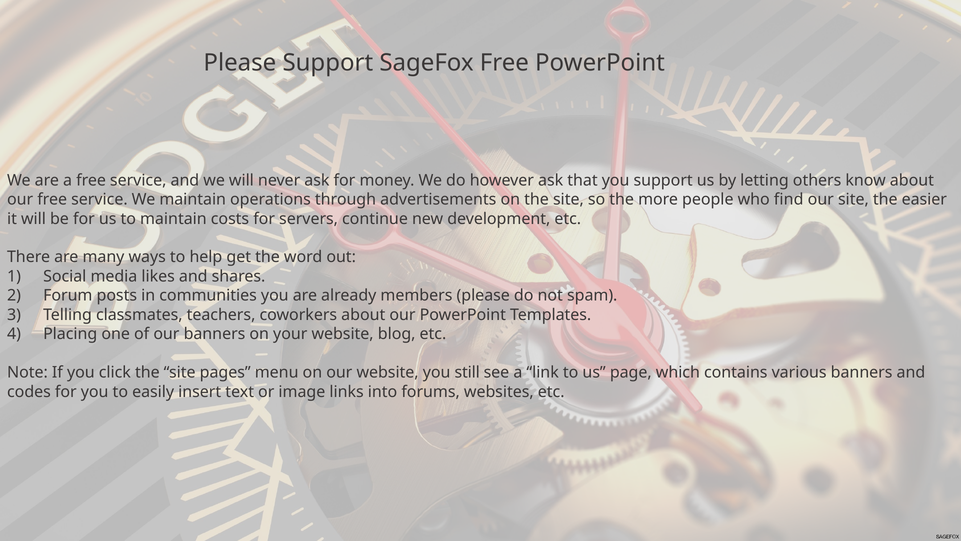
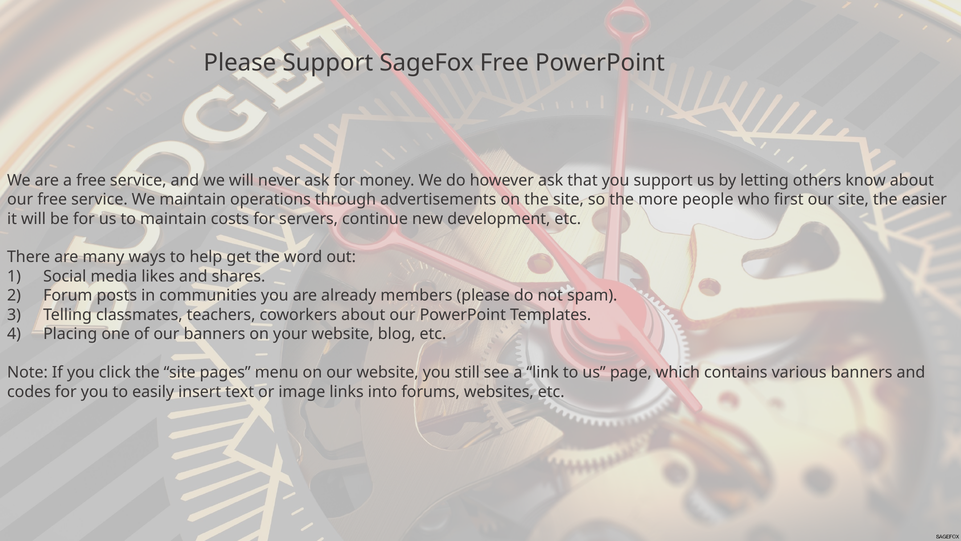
find: find -> first (789, 199)
